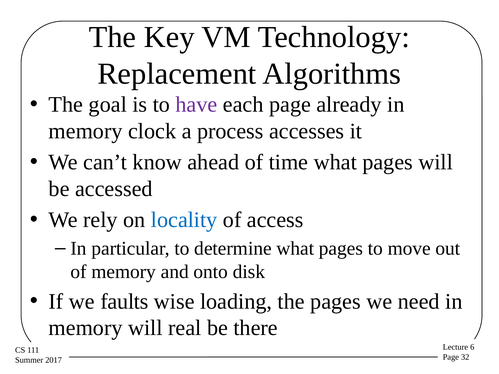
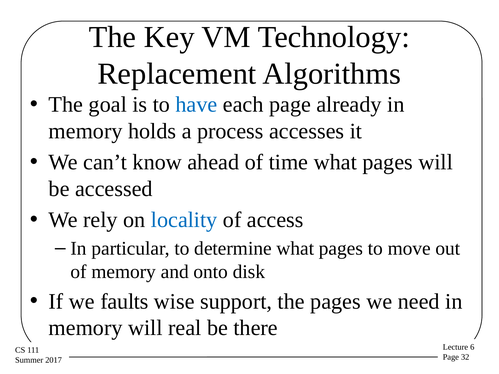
have colour: purple -> blue (196, 105)
clock: clock -> holds (152, 131)
loading: loading -> support (236, 302)
